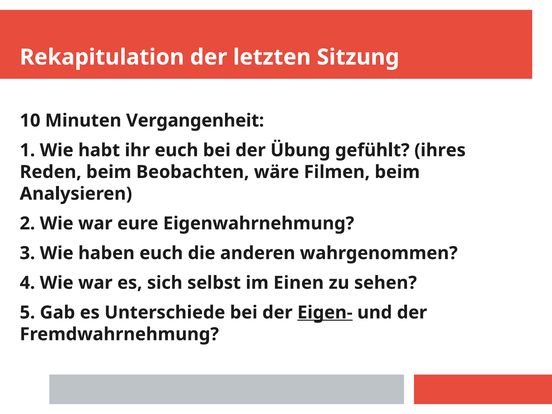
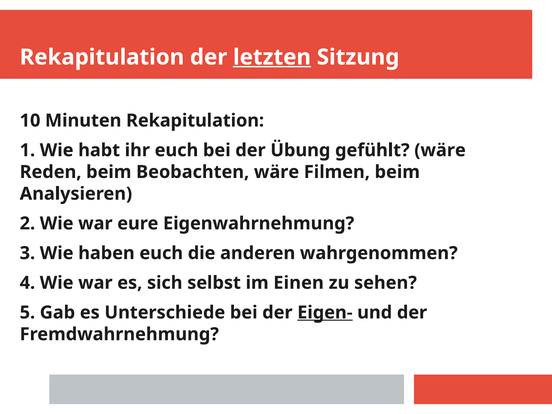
letzten underline: none -> present (272, 57)
Minuten Vergangenheit: Vergangenheit -> Rekapitulation (195, 121)
gefühlt ihres: ihres -> wäre (440, 150)
